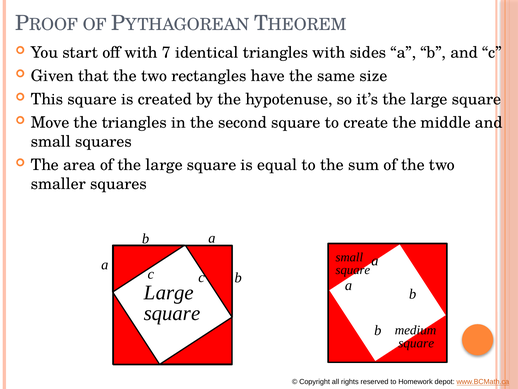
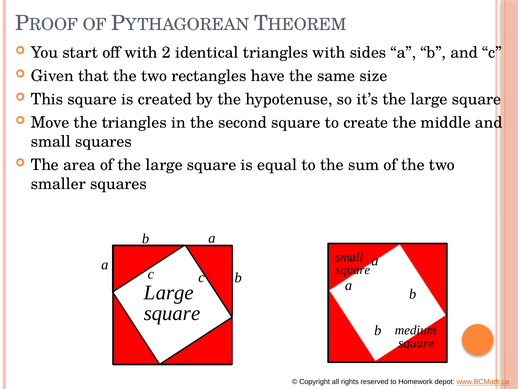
7: 7 -> 2 (166, 52)
